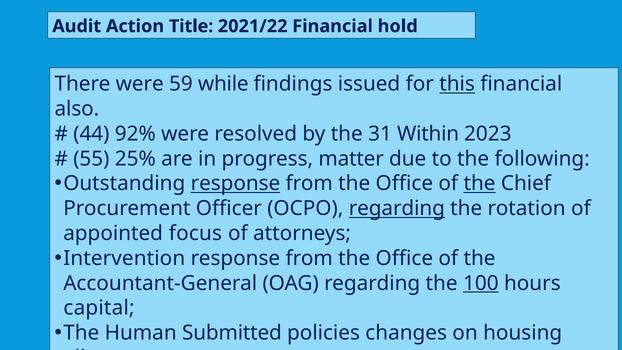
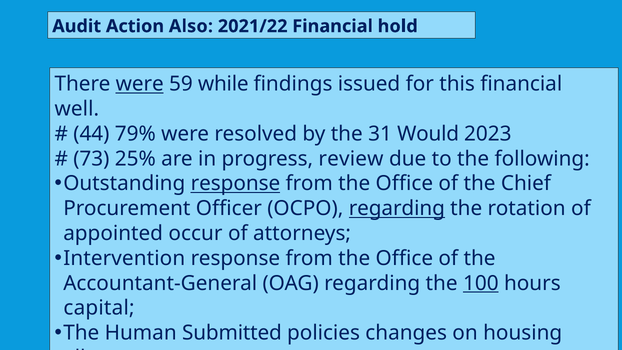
Title: Title -> Also (191, 26)
were underline: none -> present (140, 84)
this underline: present -> none (457, 84)
also: also -> well (77, 109)
92%: 92% -> 79% (135, 134)
Within: Within -> Would (428, 134)
55: 55 -> 73 (91, 159)
matter: matter -> review (351, 159)
the underline: present -> none (480, 184)
focus: focus -> occur (195, 233)
